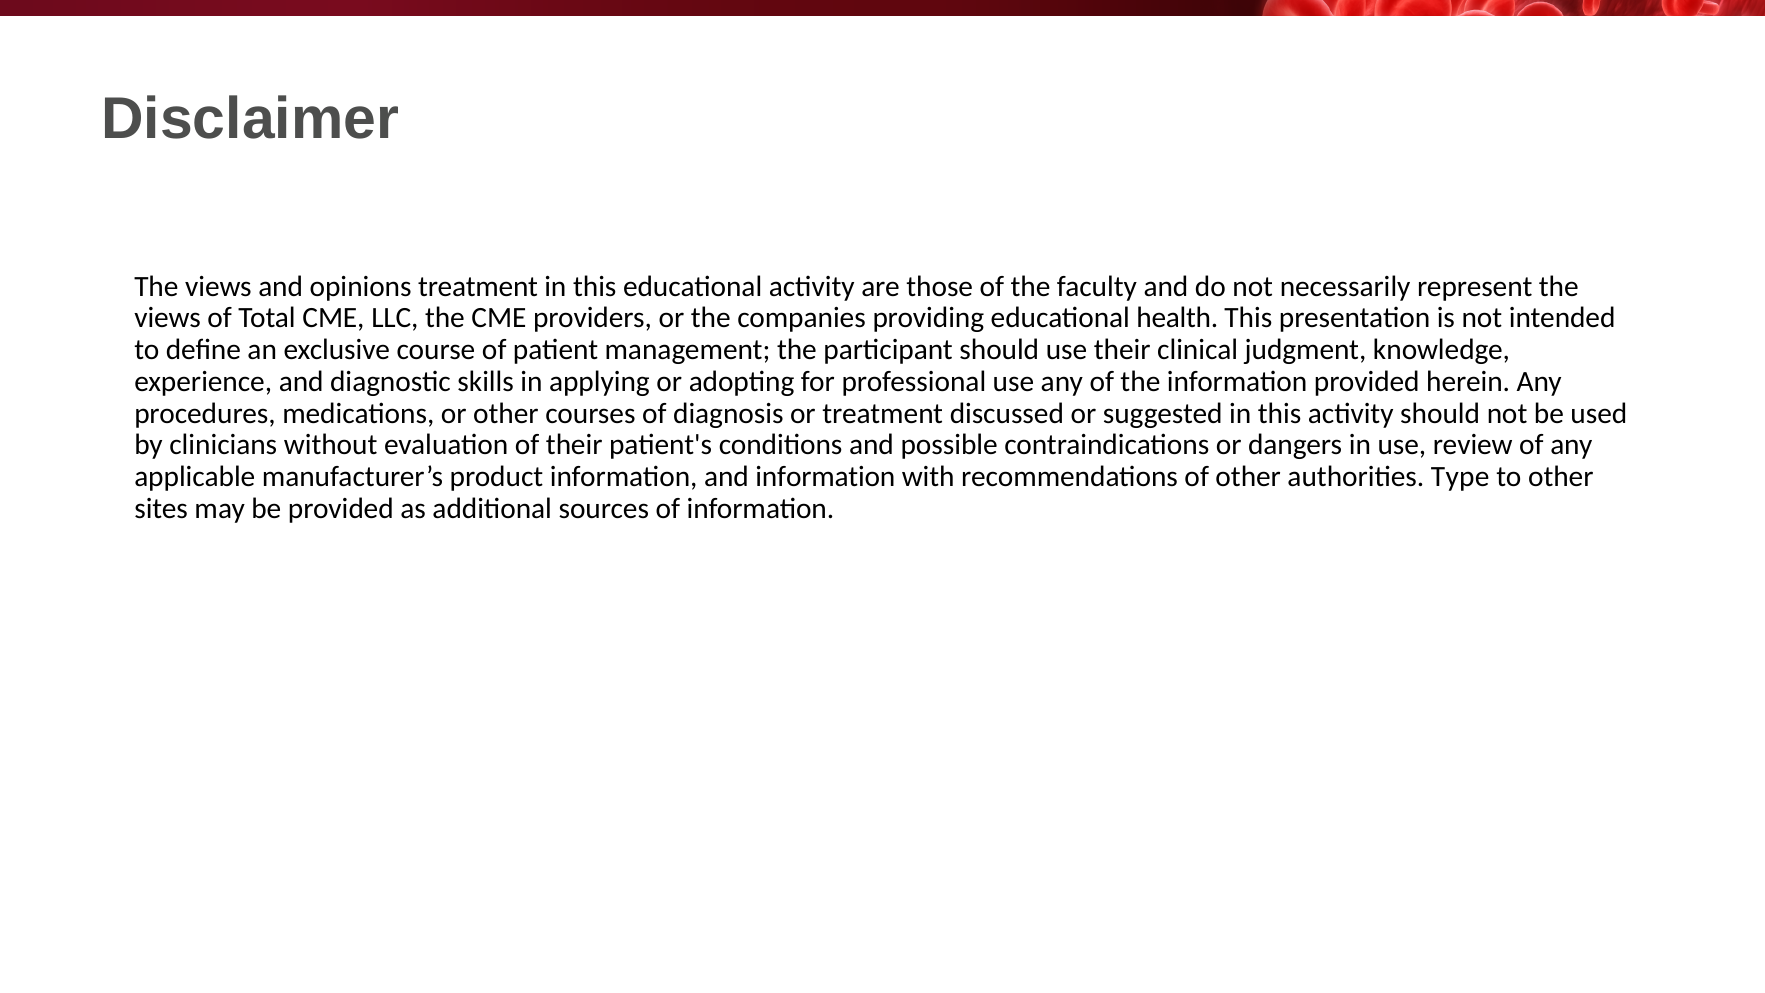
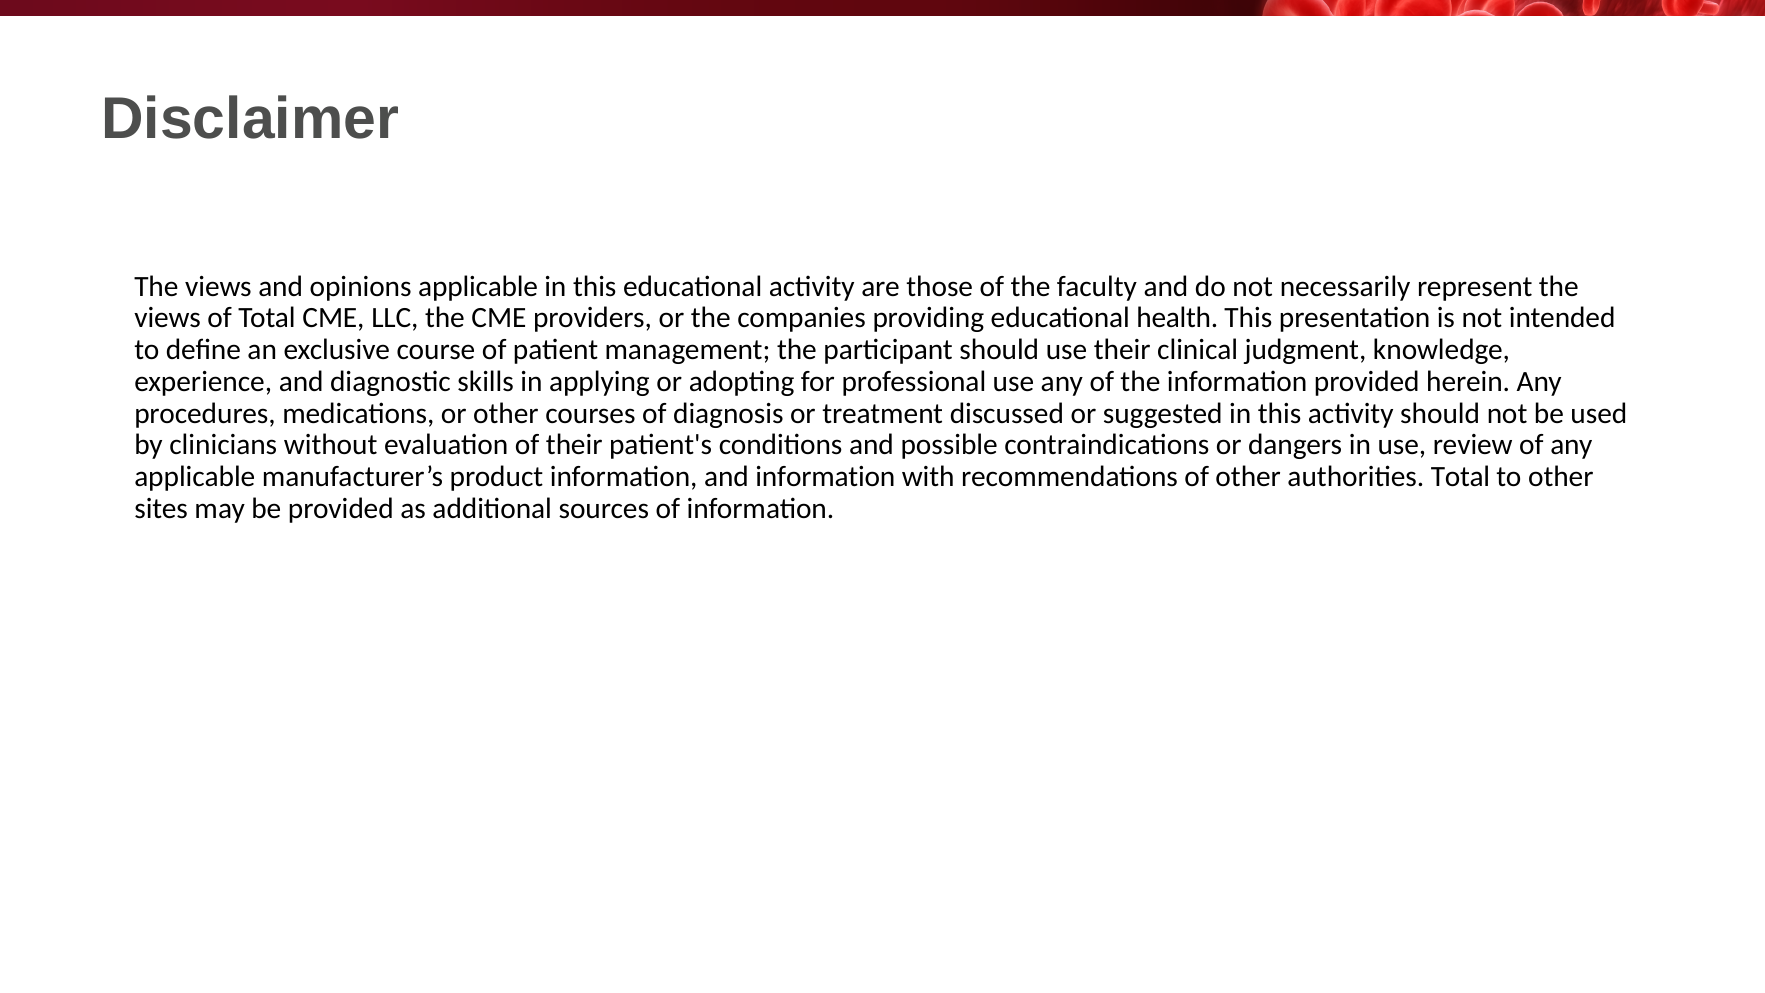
opinions treatment: treatment -> applicable (478, 286)
authorities Type: Type -> Total (1460, 477)
